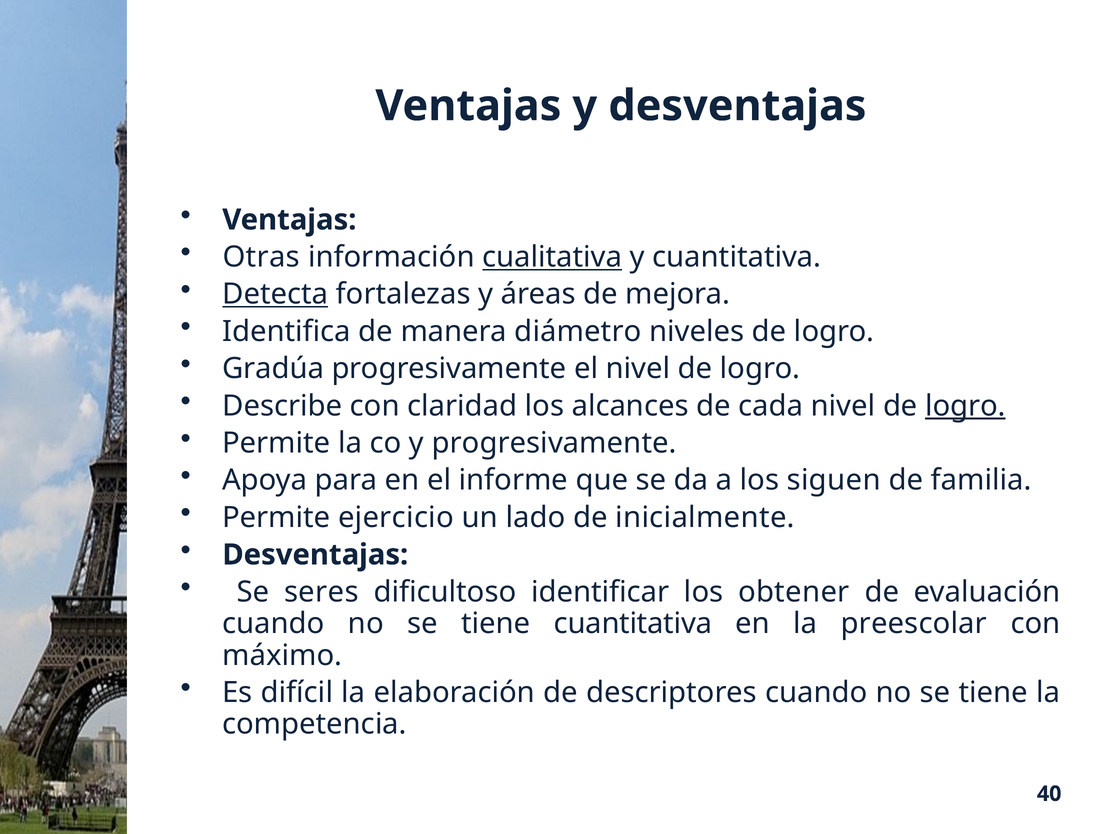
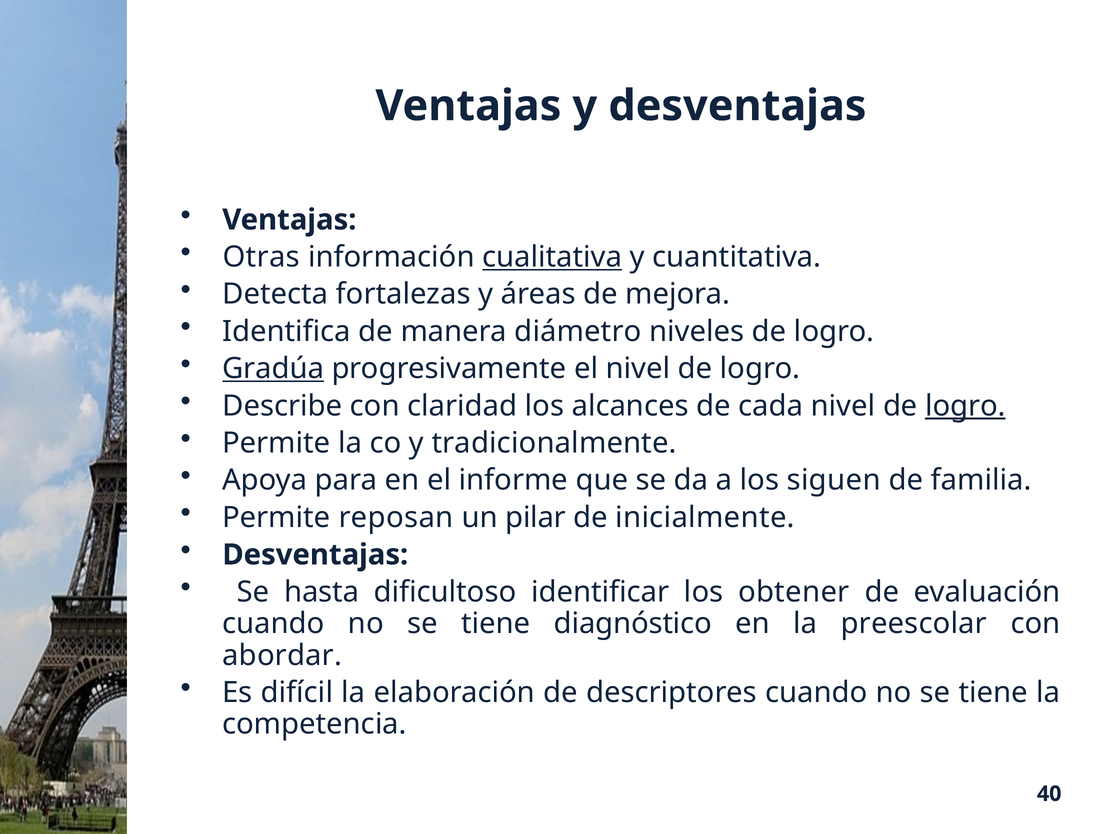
Detecta underline: present -> none (275, 294)
Gradúa underline: none -> present (273, 369)
y progresivamente: progresivamente -> tradicionalmente (554, 443)
ejercicio: ejercicio -> reposan (396, 518)
lado: lado -> pilar (536, 518)
seres: seres -> hasta (322, 592)
tiene cuantitativa: cuantitativa -> diagnóstico (633, 624)
máximo: máximo -> abordar (282, 655)
